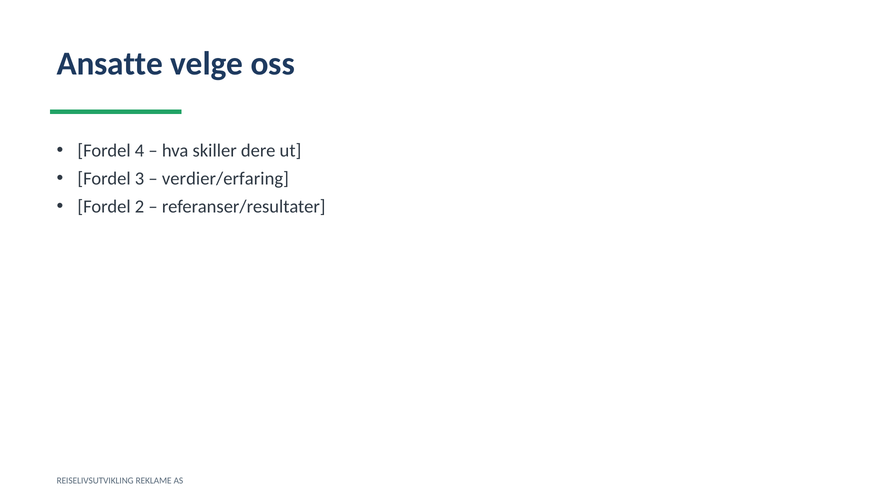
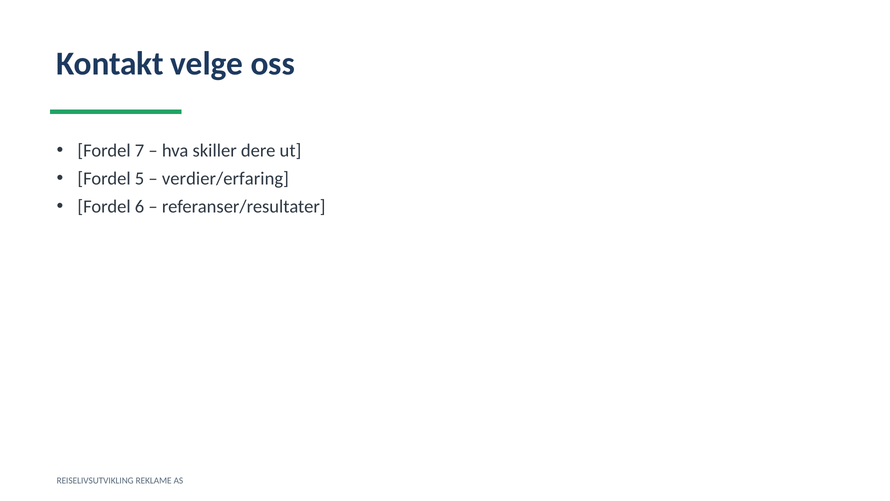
Ansatte: Ansatte -> Kontakt (110, 64)
4: 4 -> 7 (140, 151)
3: 3 -> 5 (140, 179)
2: 2 -> 6 (140, 206)
